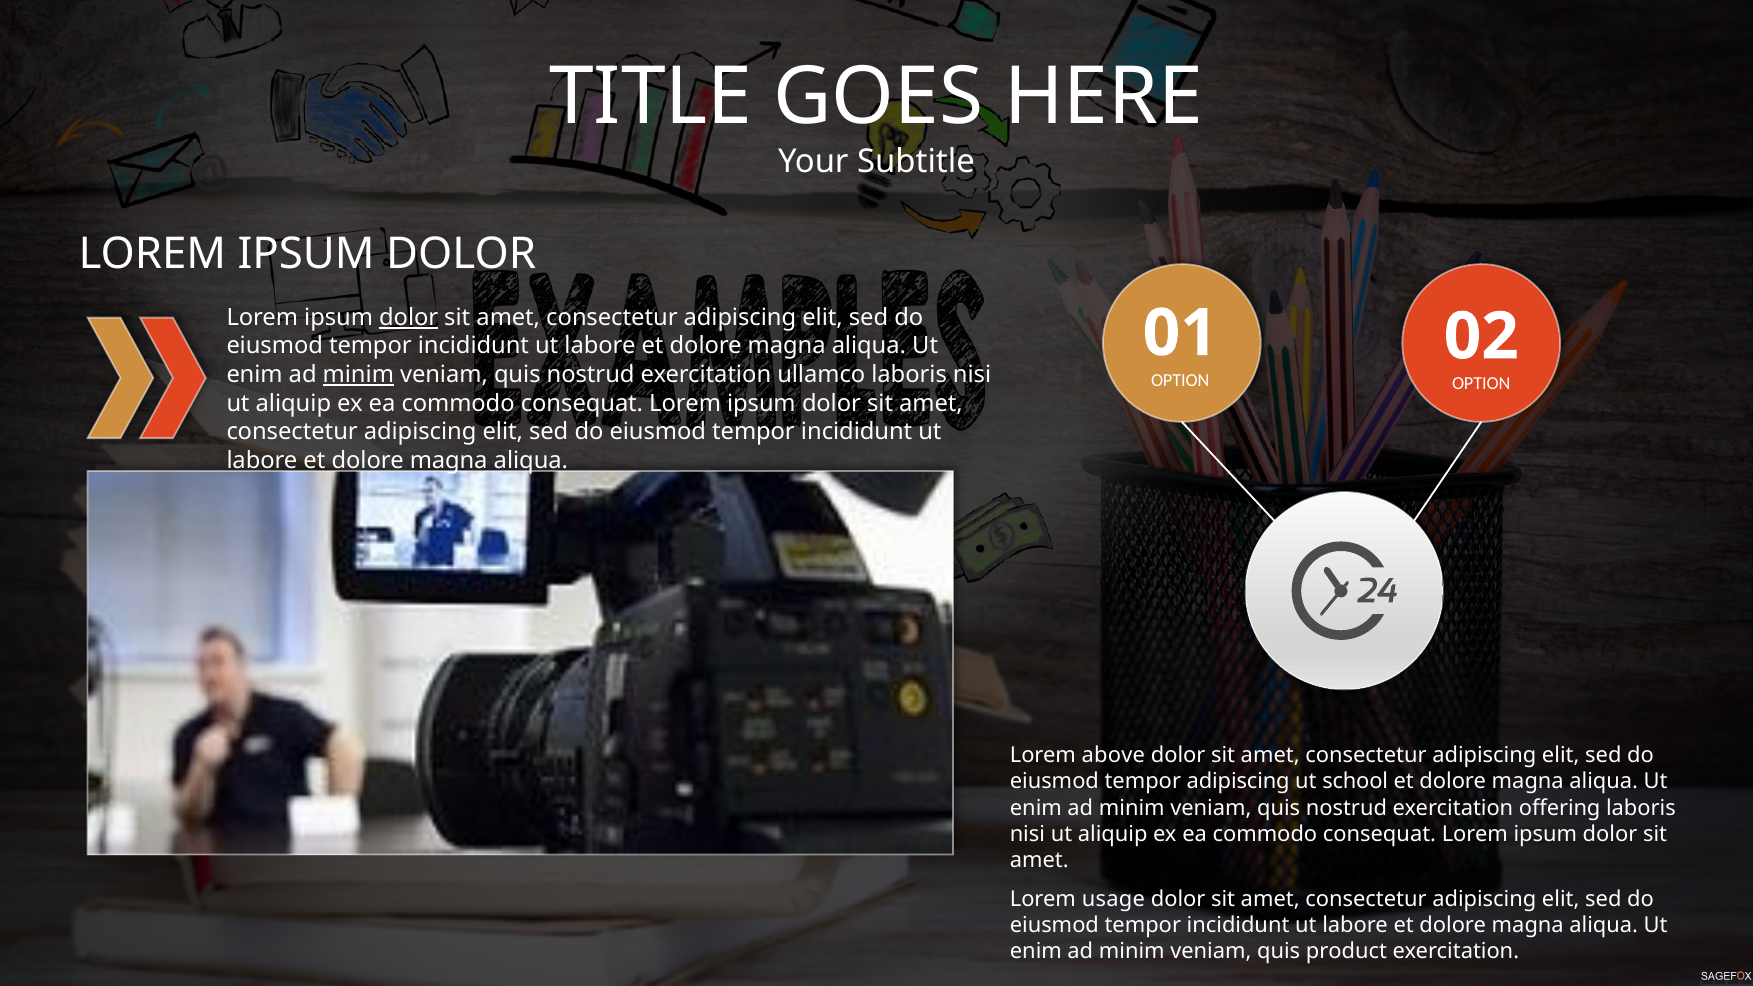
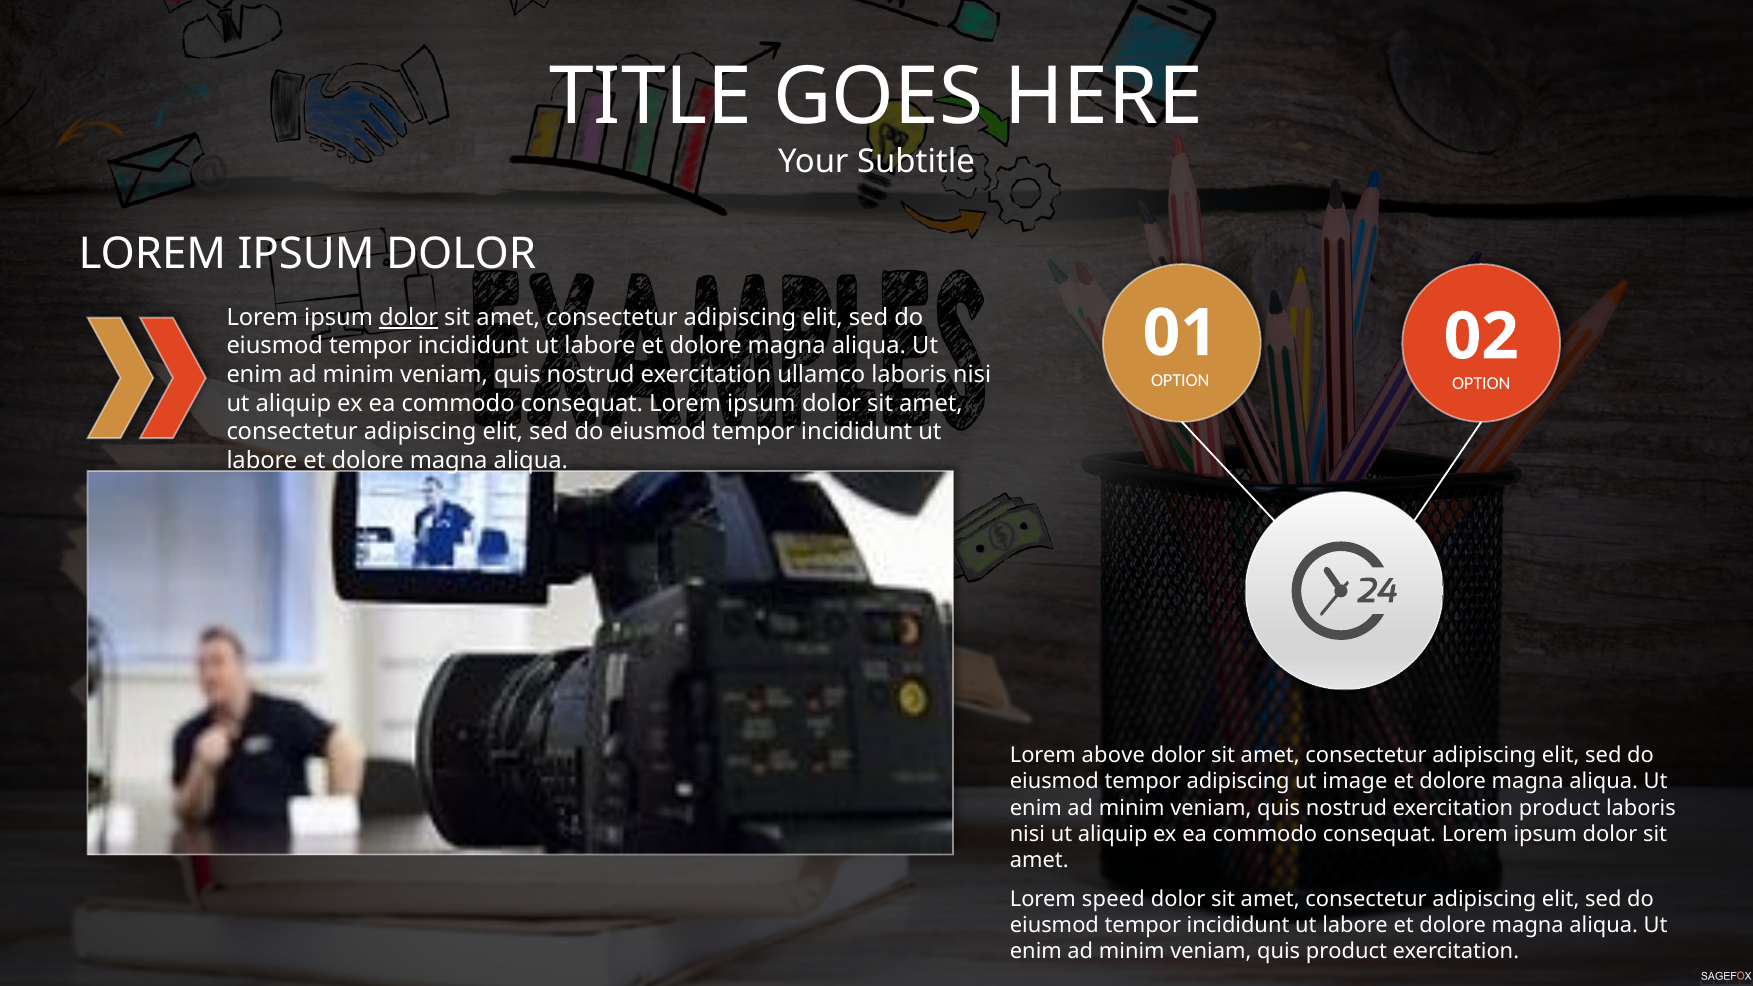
minim underline: present -> none (358, 375)
school: school -> image (1355, 782)
exercitation offering: offering -> product (1560, 808)
usage: usage -> speed (1113, 899)
